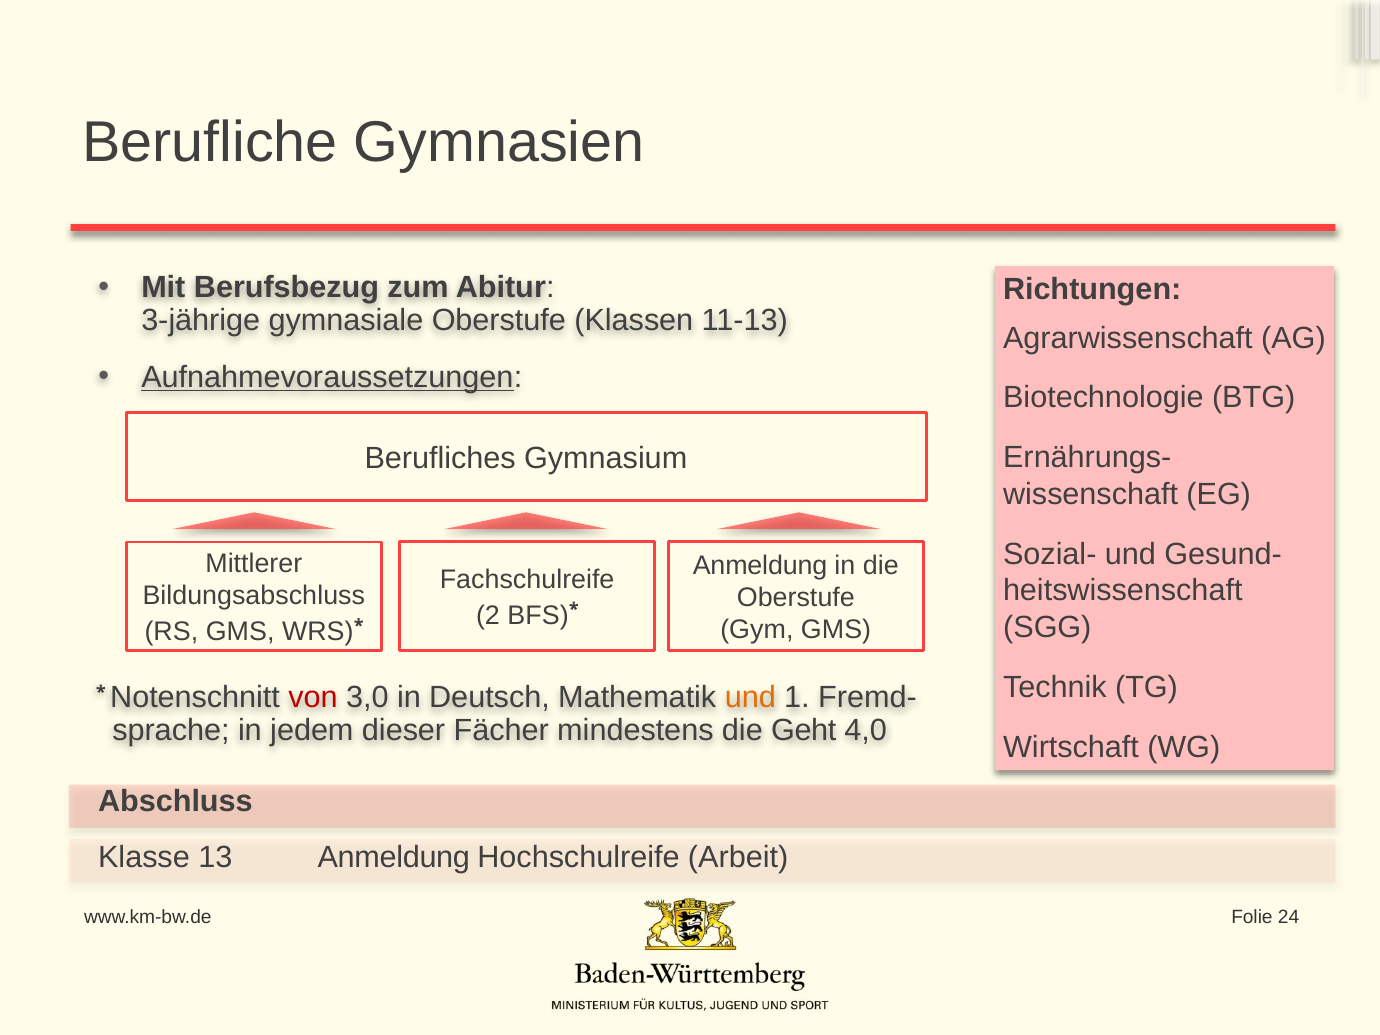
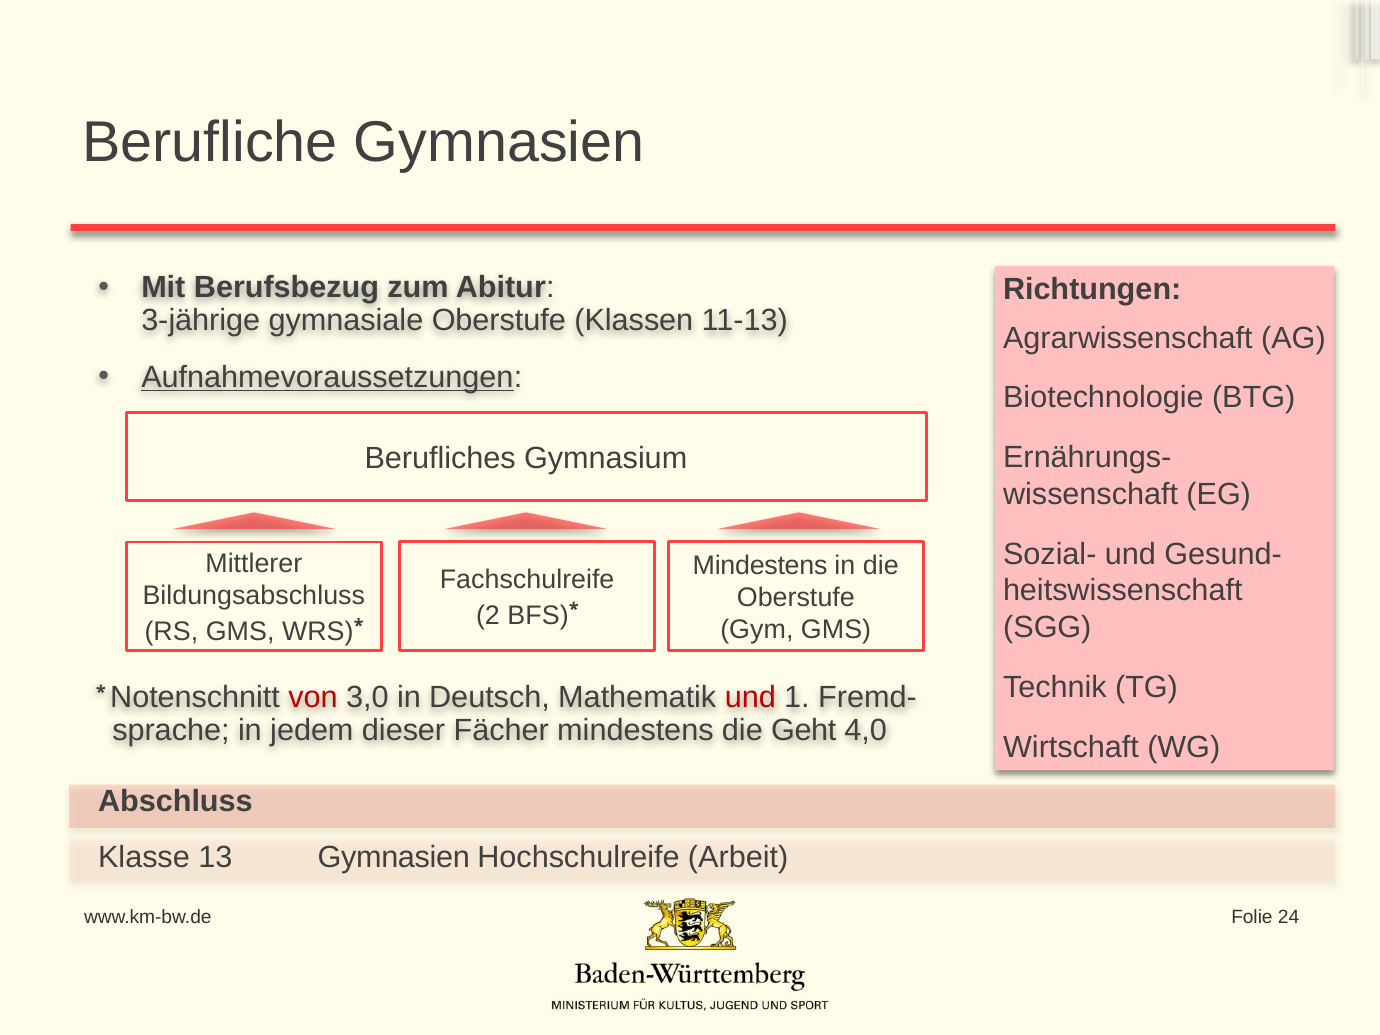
Anmeldung: Anmeldung -> Mindestens (760, 566)
und colour: orange -> red (750, 697)
13 Anmeldung: Anmeldung -> Gymnasien (394, 857)
